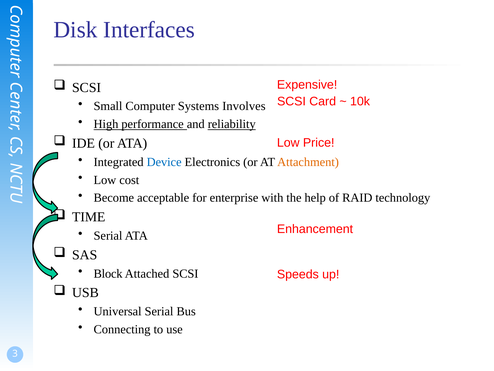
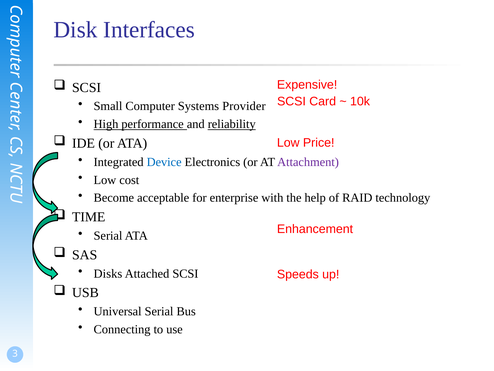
Involves: Involves -> Provider (244, 106)
Attachment colour: orange -> purple (308, 162)
Block: Block -> Disks (108, 273)
